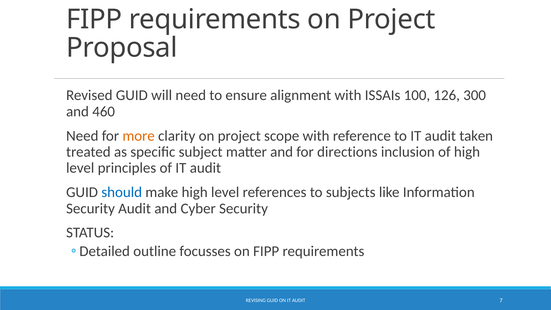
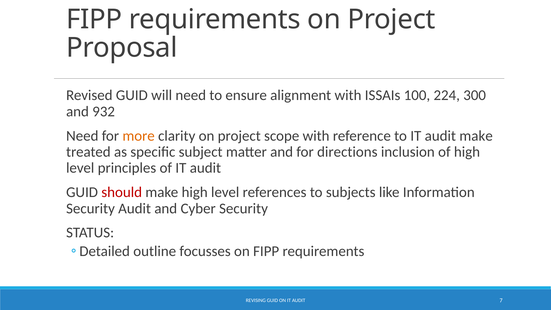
126: 126 -> 224 (447, 95)
460: 460 -> 932 (104, 112)
audit taken: taken -> make (476, 136)
should colour: blue -> red (122, 192)
